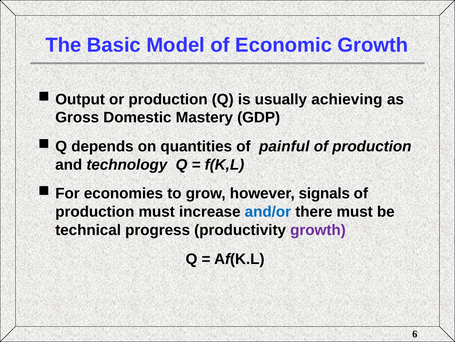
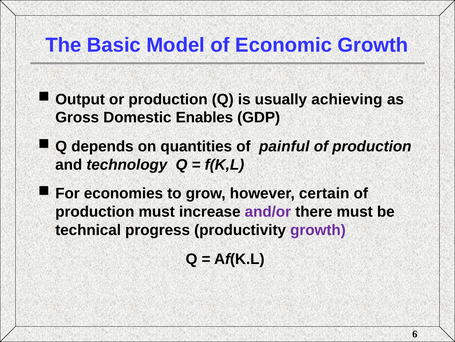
Mastery: Mastery -> Enables (204, 117)
signals: signals -> certain (324, 193)
and/or colour: blue -> purple (268, 211)
